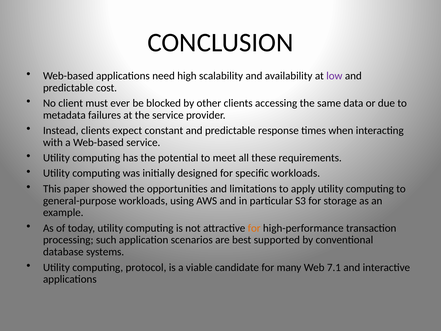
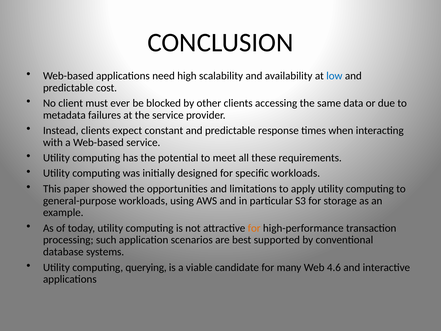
low colour: purple -> blue (334, 76)
protocol: protocol -> querying (146, 267)
7.1: 7.1 -> 4.6 (334, 267)
